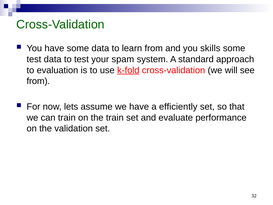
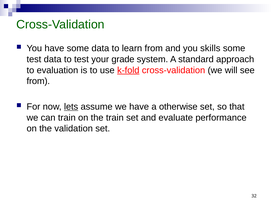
spam: spam -> grade (123, 59)
lets underline: none -> present (71, 107)
efficiently: efficiently -> otherwise (178, 107)
